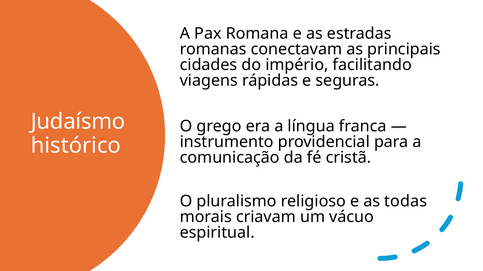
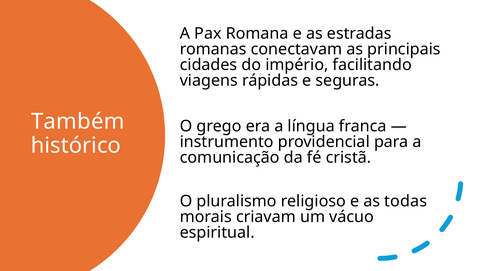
Judaísmo: Judaísmo -> Também (78, 122)
